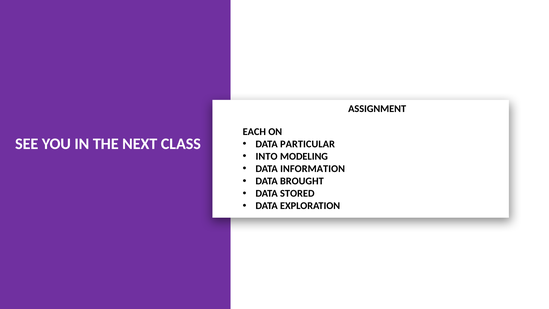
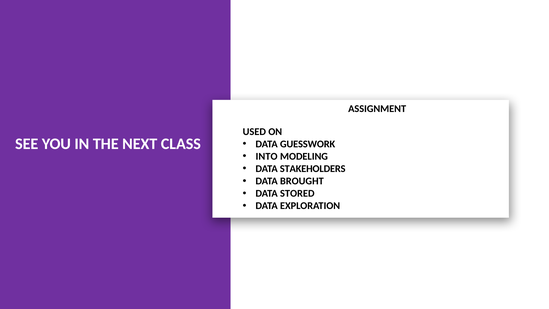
EACH: EACH -> USED (254, 132)
PARTICULAR: PARTICULAR -> GUESSWORK (308, 144)
INFORMATION: INFORMATION -> STAKEHOLDERS (313, 169)
